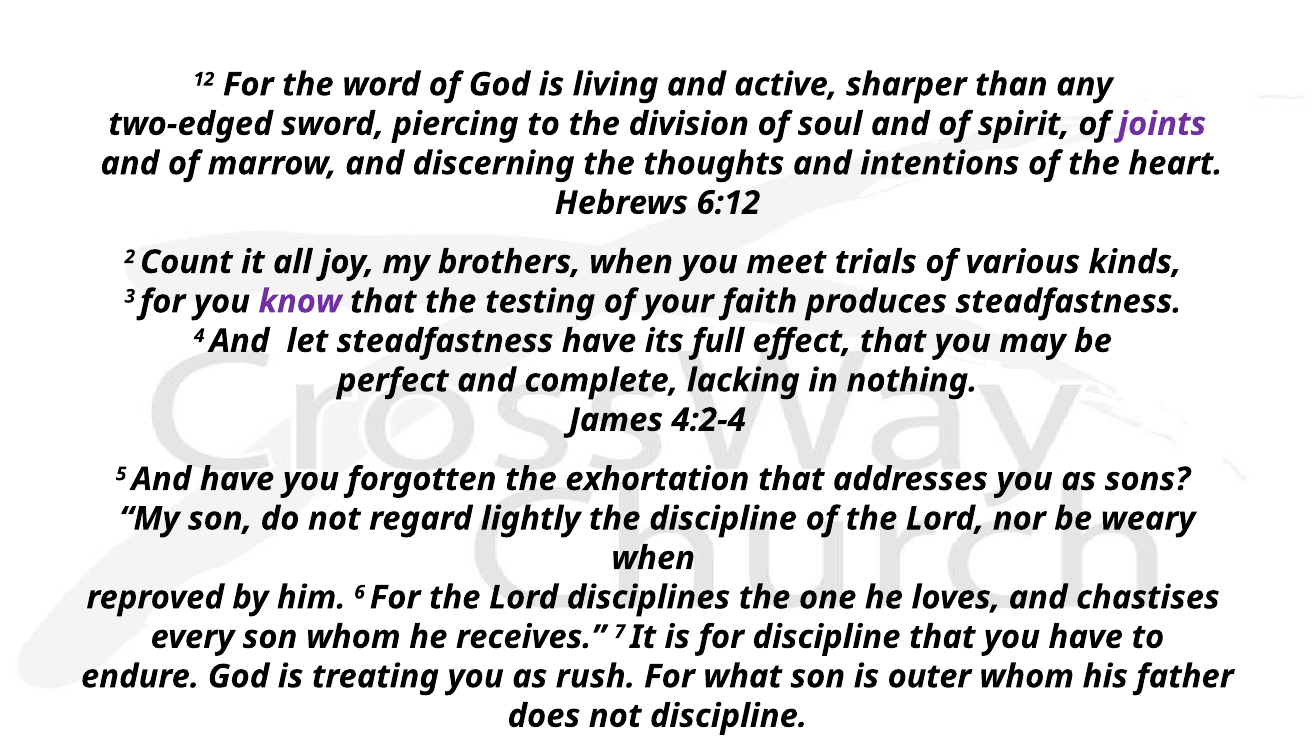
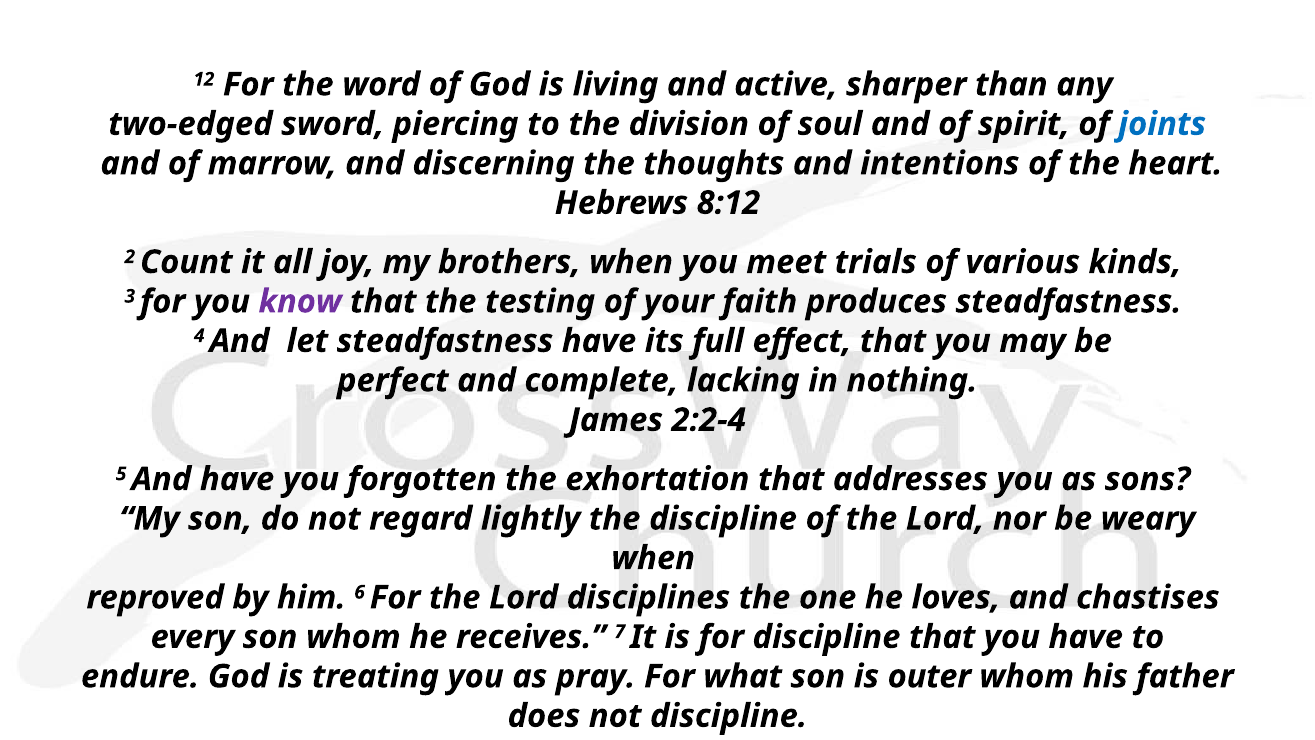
joints colour: purple -> blue (1162, 124)
6:12: 6:12 -> 8:12 (728, 203)
4:2-4: 4:2-4 -> 2:2-4 (709, 420)
rush: rush -> pray (596, 676)
